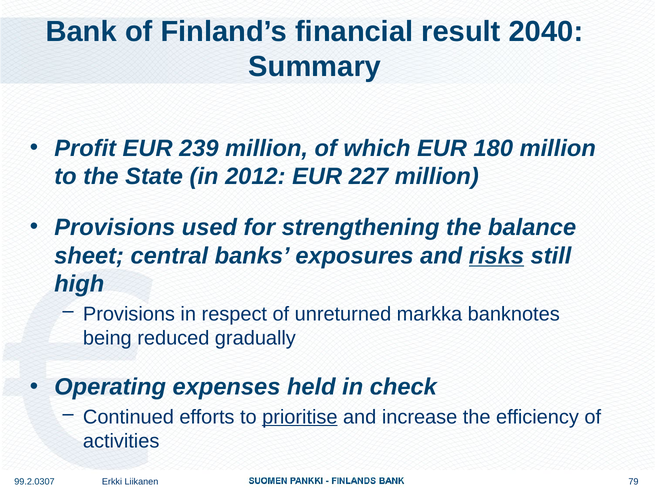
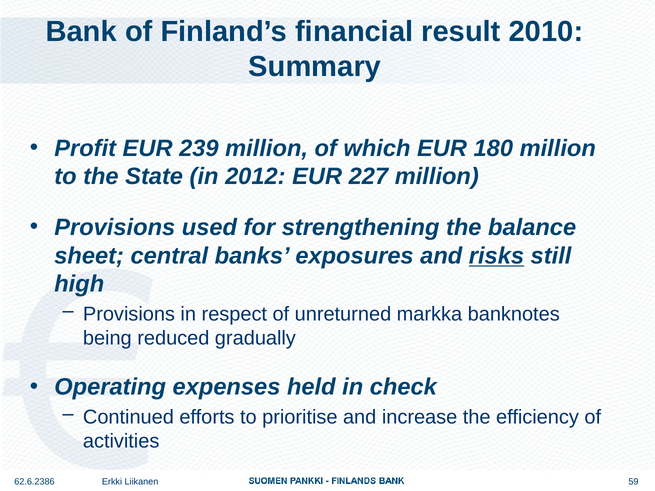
2040: 2040 -> 2010 (546, 32)
prioritise underline: present -> none (300, 417)
99.2.0307: 99.2.0307 -> 62.6.2386 (34, 482)
79: 79 -> 59 (633, 482)
